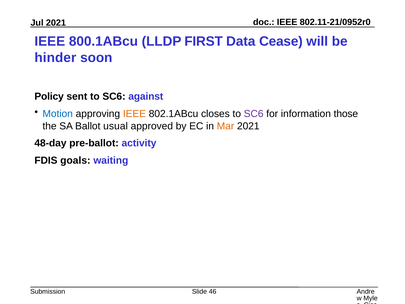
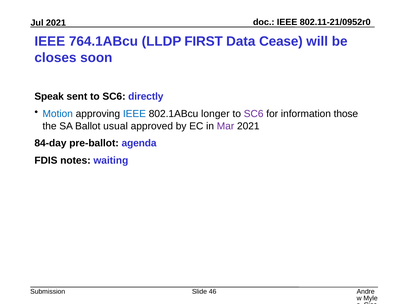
800.1ABcu: 800.1ABcu -> 764.1ABcu (103, 41)
hinder: hinder -> closes (55, 58)
Policy: Policy -> Speak (49, 97)
against: against -> directly (146, 97)
IEEE colour: orange -> blue (134, 114)
closes: closes -> longer (215, 114)
Mar colour: orange -> purple (226, 126)
48-day: 48-day -> 84-day (50, 143)
activity: activity -> agenda (139, 143)
goals: goals -> notes (75, 160)
